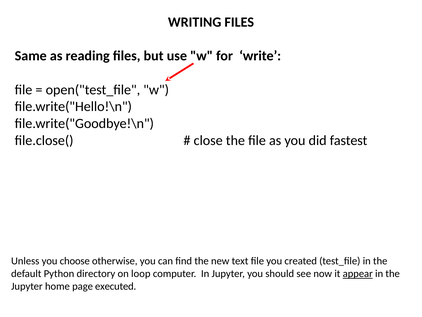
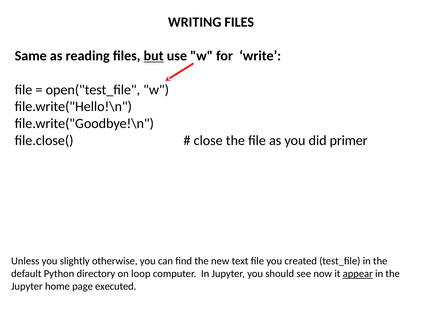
but underline: none -> present (154, 56)
fastest: fastest -> primer (349, 140)
choose: choose -> slightly (75, 261)
